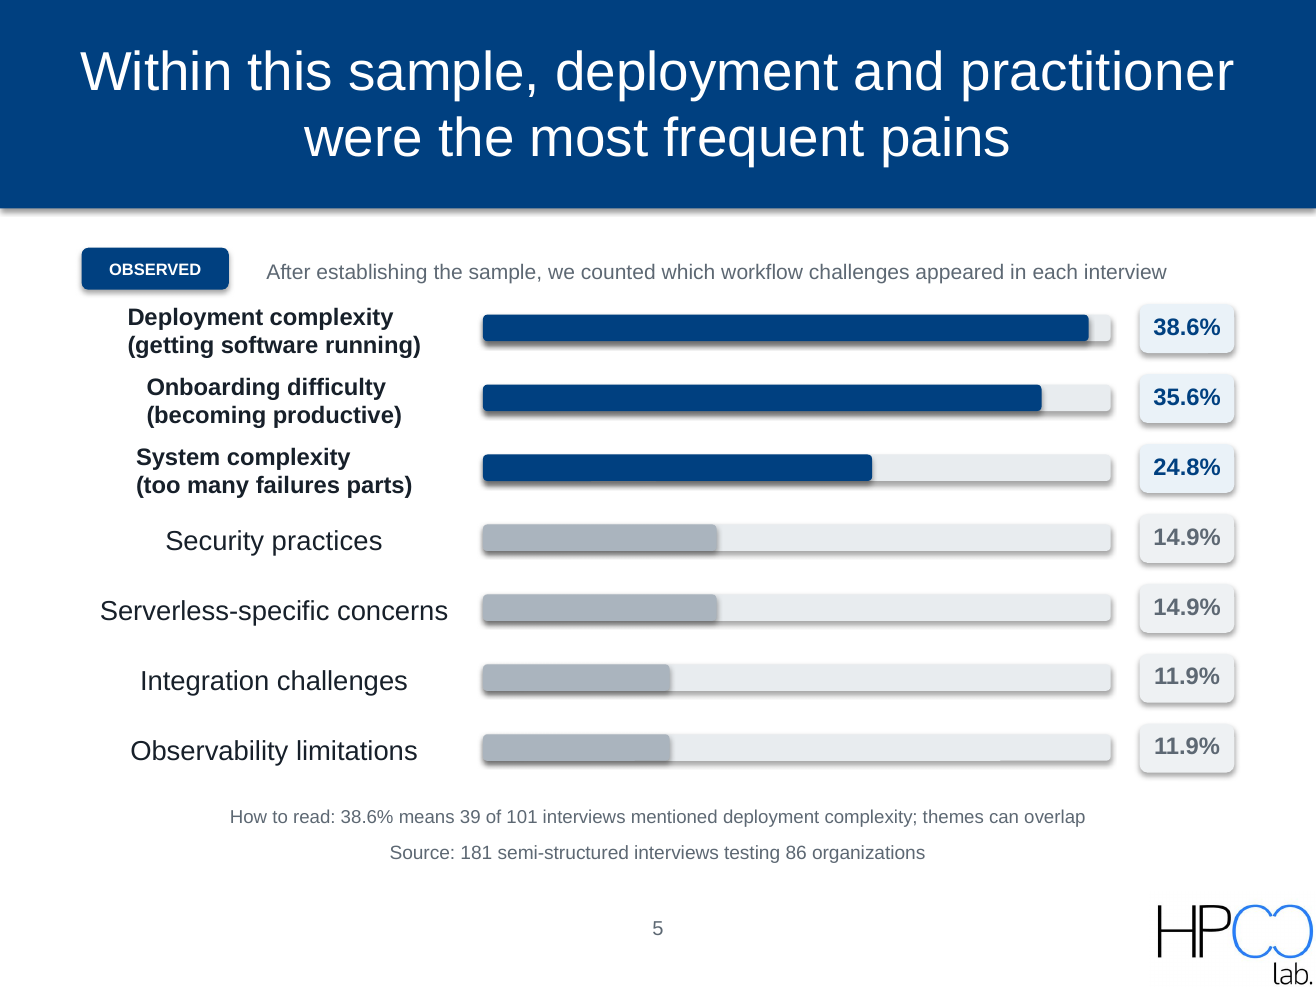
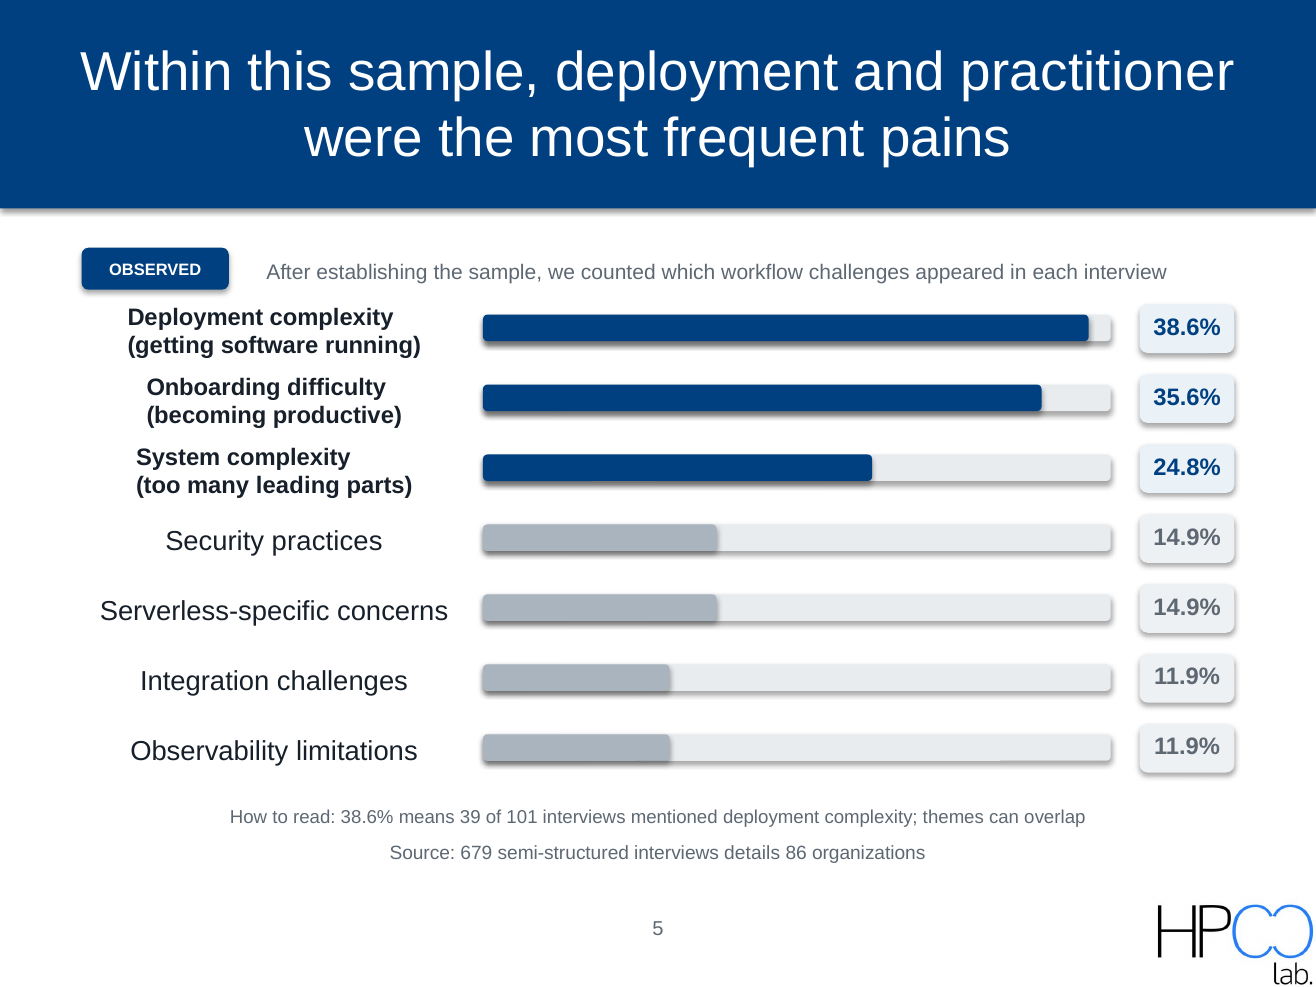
failures: failures -> leading (298, 486)
181: 181 -> 679 (476, 853)
testing: testing -> details (752, 853)
